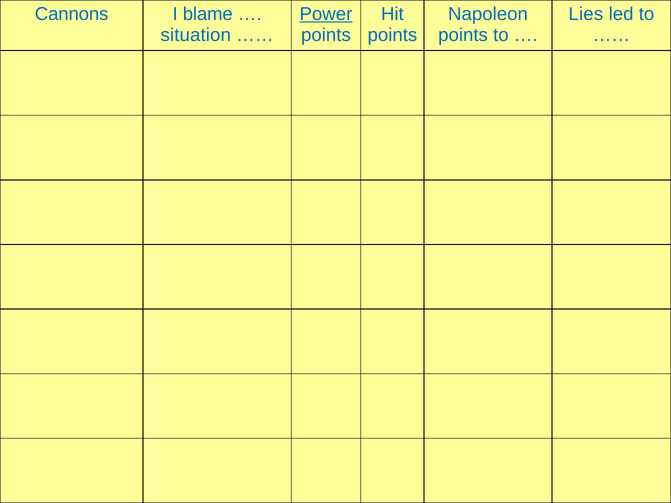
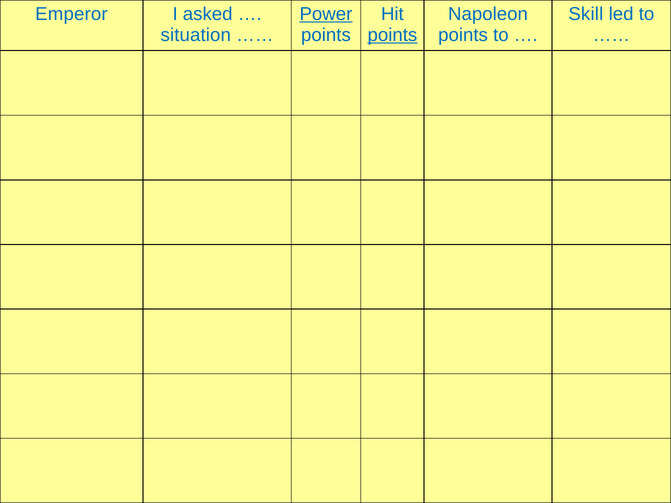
Cannons: Cannons -> Emperor (71, 14)
blame: blame -> asked (208, 14)
Lies: Lies -> Skill (586, 14)
points underline: none -> present (392, 35)
